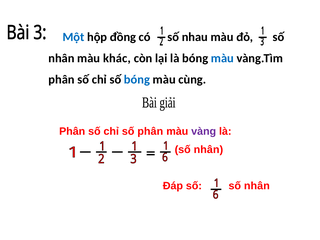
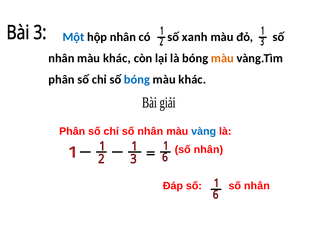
hộp đồng: đồng -> nhân (123, 37)
nhau: nhau -> xanh (195, 37)
màu colour: blue -> orange (222, 58)
cùng: cùng -> khác (192, 79)
chỉ số phân: phân -> nhân (150, 131)
vàng colour: purple -> blue (204, 131)
